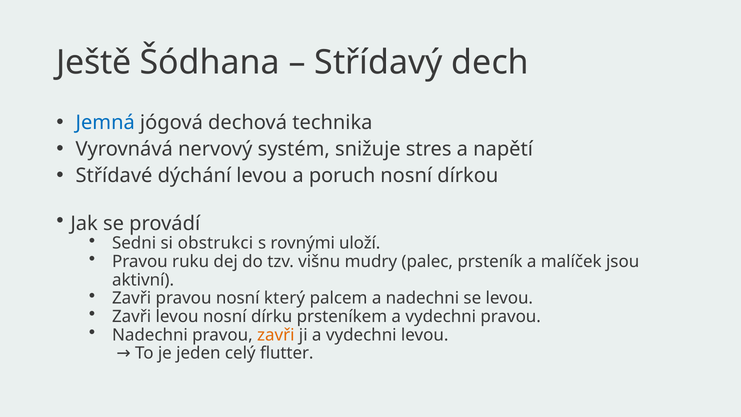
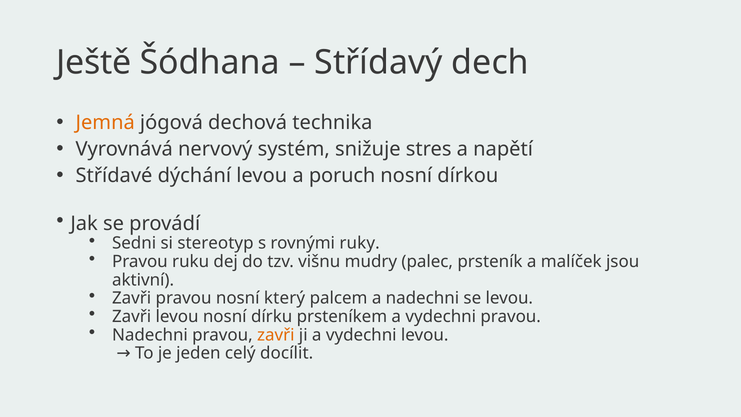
Jemná colour: blue -> orange (105, 123)
obstrukci: obstrukci -> stereotyp (215, 243)
uloží: uloží -> ruky (360, 243)
flutter: flutter -> docílit (287, 353)
